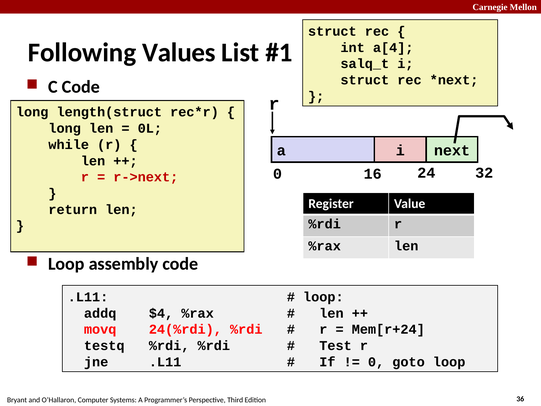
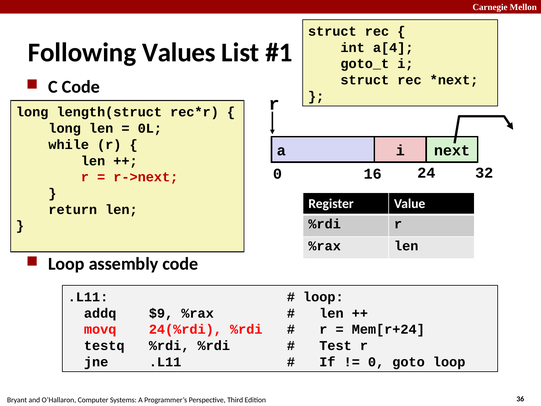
salq_t: salq_t -> goto_t (365, 64)
$4: $4 -> $9 (161, 313)
